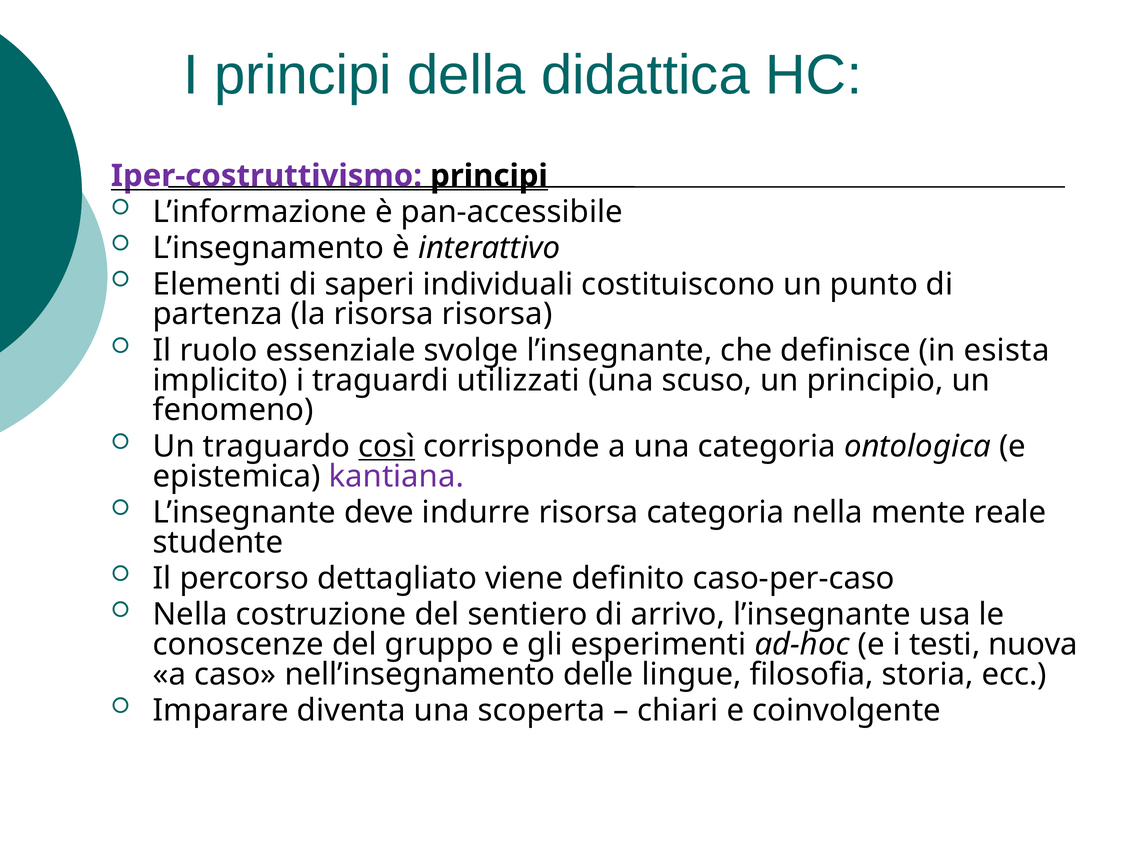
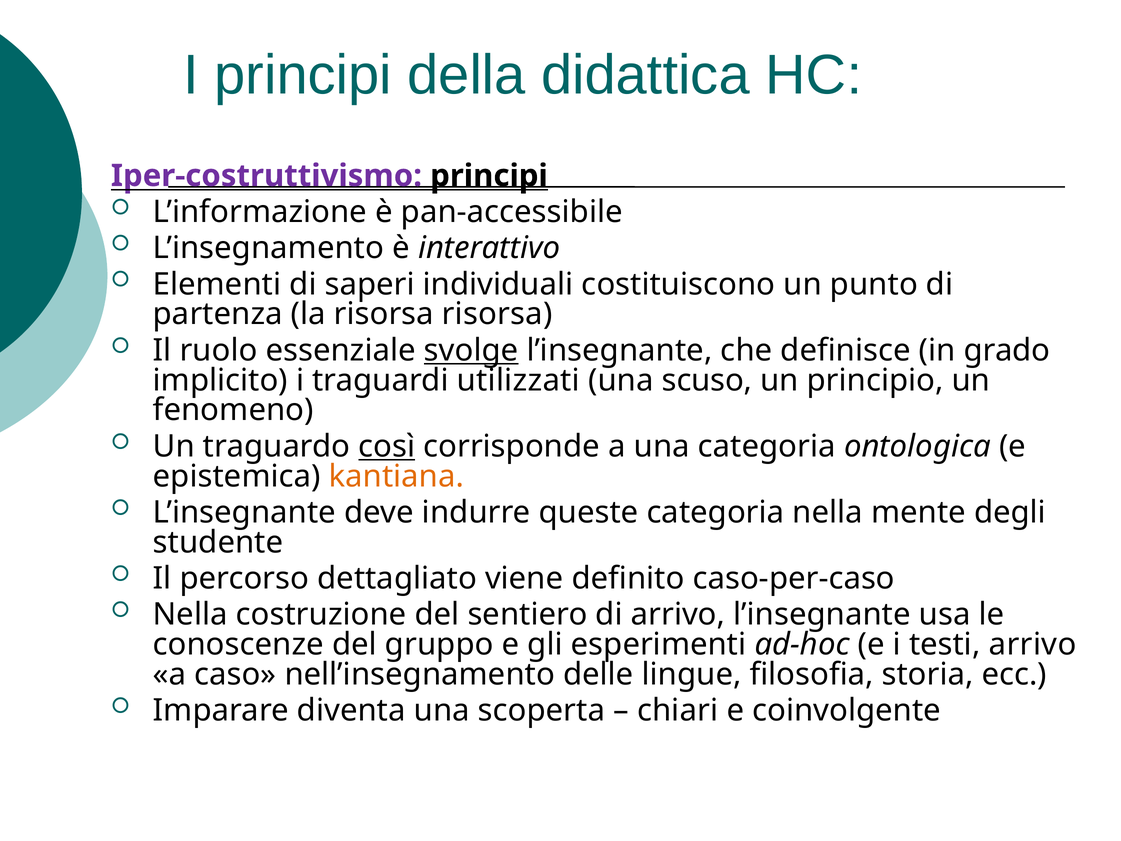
svolge underline: none -> present (471, 350)
esista: esista -> grado (1007, 350)
kantiana colour: purple -> orange (396, 476)
indurre risorsa: risorsa -> queste (589, 512)
reale: reale -> degli (1010, 512)
testi nuova: nuova -> arrivo (1033, 644)
